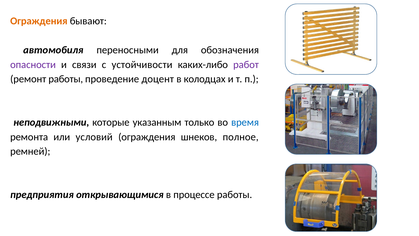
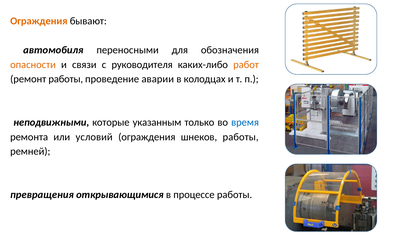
опасности colour: purple -> orange (33, 64)
устойчивости: устойчивости -> руководителя (142, 64)
работ colour: purple -> orange (246, 64)
доцент: доцент -> аварии (158, 79)
шнеков полное: полное -> работы (241, 137)
предприятия: предприятия -> превращения (42, 195)
